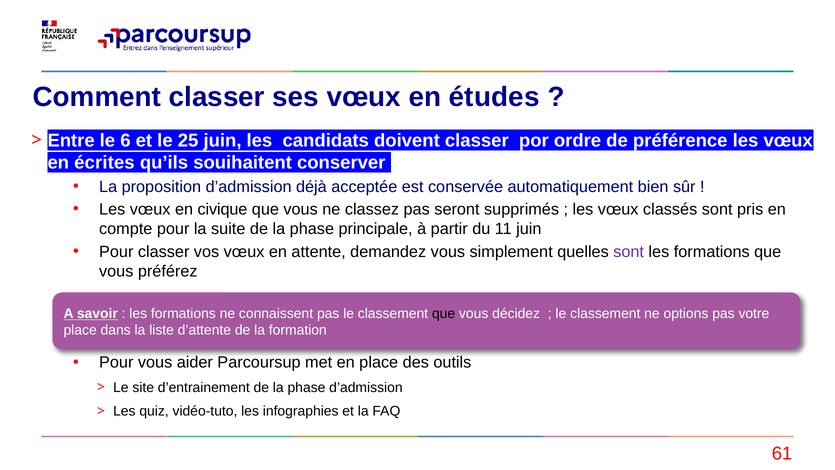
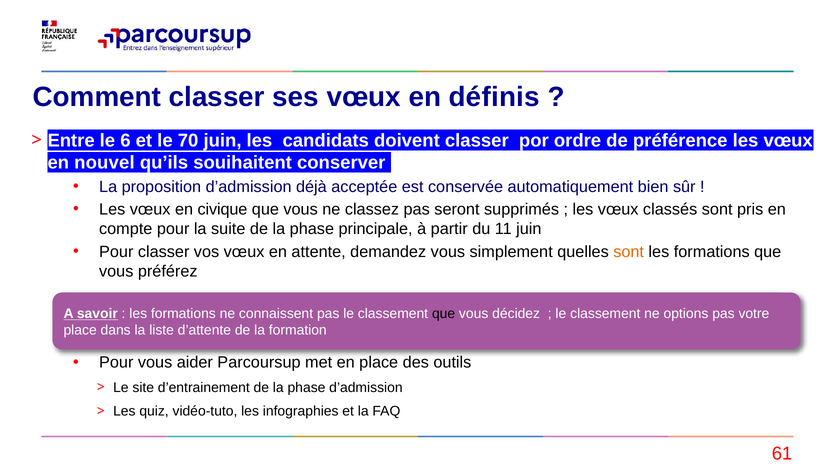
études: études -> définis (494, 97)
25: 25 -> 70 (188, 140)
écrites: écrites -> nouvel (104, 163)
sont colour: purple -> orange (629, 252)
